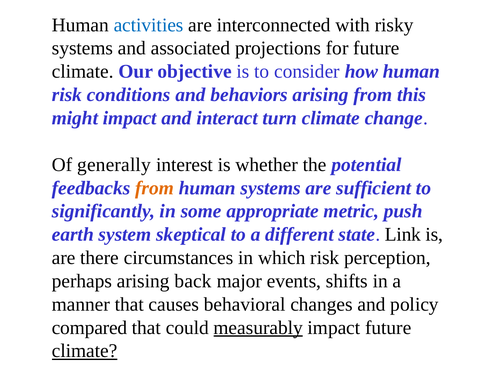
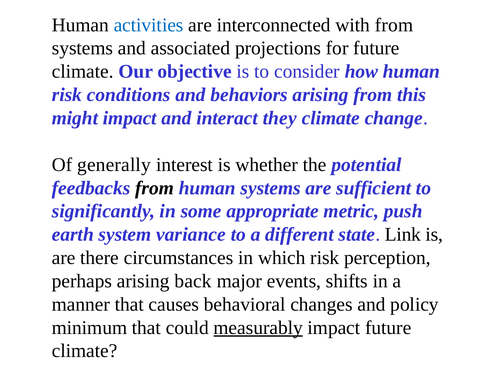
with risky: risky -> from (394, 25)
turn: turn -> they (280, 118)
from colour: orange -> black (154, 188)
skeptical: skeptical -> variance (191, 235)
compared: compared -> minimum (90, 328)
climate underline: present -> none (85, 351)
